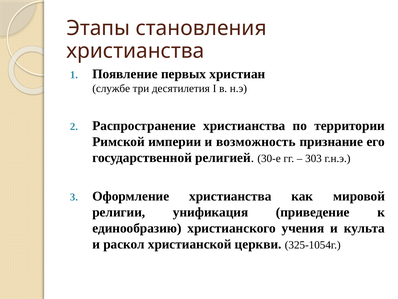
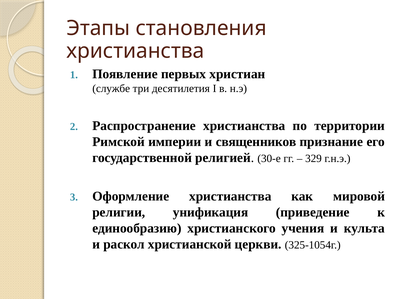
возможность: возможность -> священников (256, 142)
303: 303 -> 329 (313, 158)
